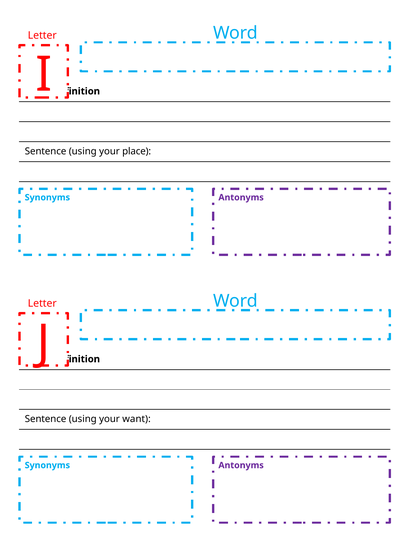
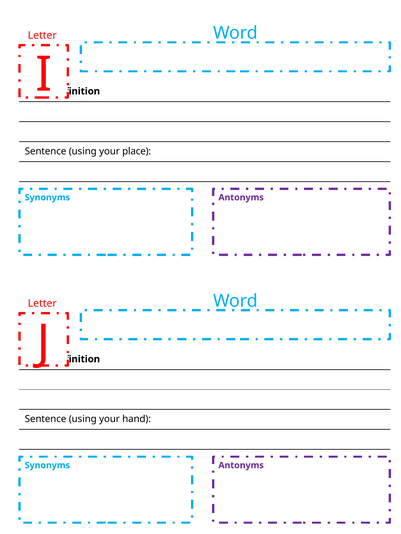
want: want -> hand (137, 420)
